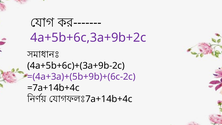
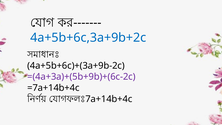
4a+5b+6c,3a+9b+2c colour: purple -> blue (88, 38)
